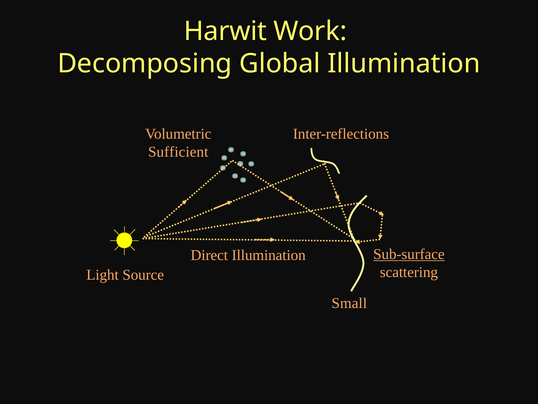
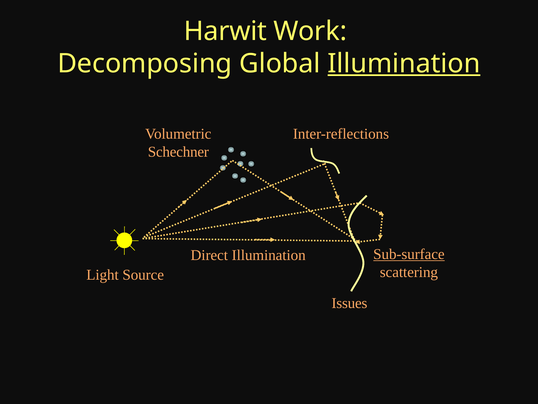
Illumination underline: none -> present (404, 63)
Sufficient: Sufficient -> Schechner (178, 152)
Small: Small -> Issues (349, 303)
